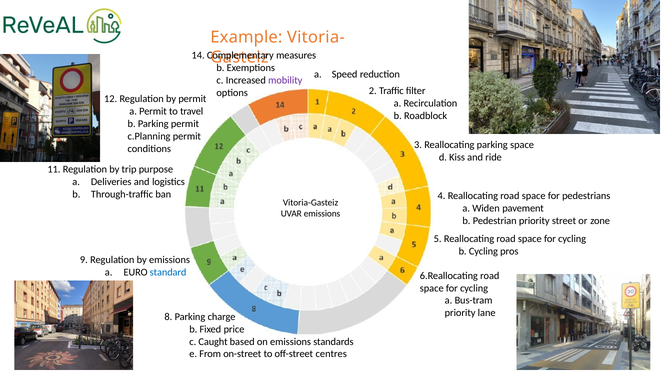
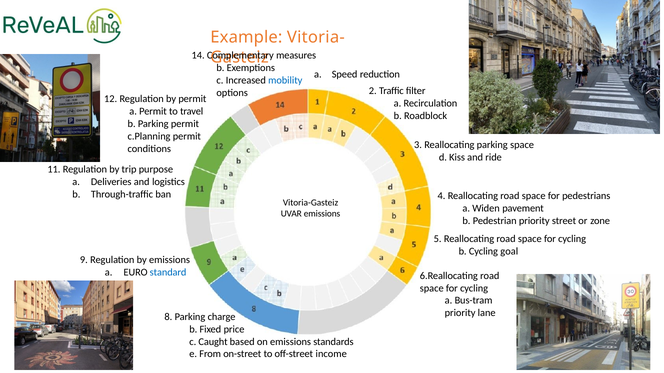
mobility colour: purple -> blue (285, 80)
pros: pros -> goal (509, 251)
centres: centres -> income (331, 355)
